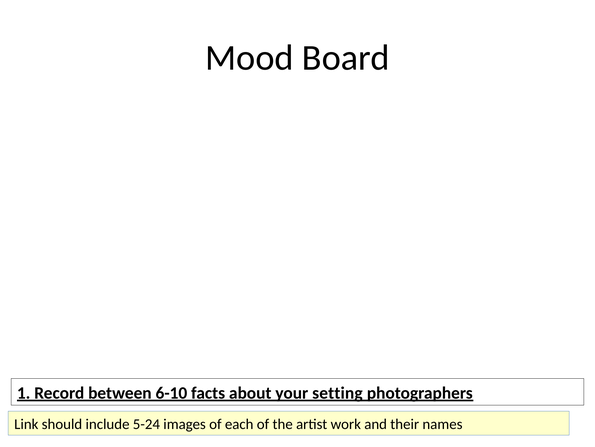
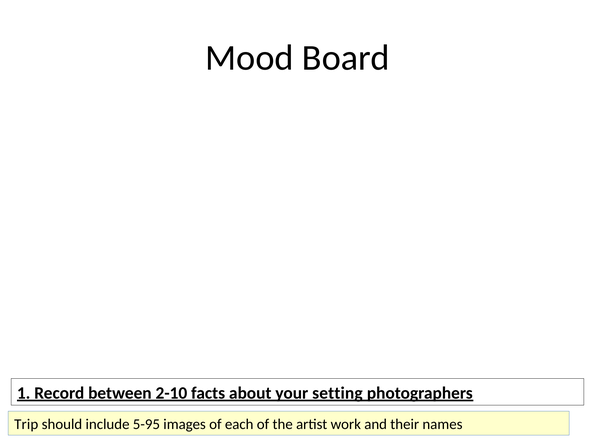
6-10: 6-10 -> 2-10 (171, 392)
Link: Link -> Trip (26, 423)
5-24: 5-24 -> 5-95 (146, 423)
